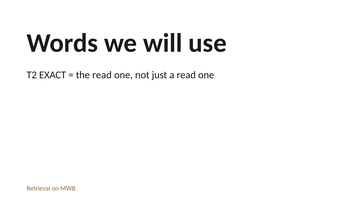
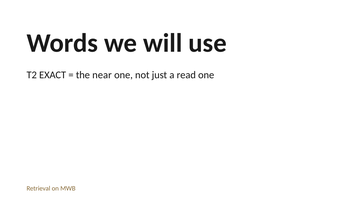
the read: read -> near (102, 75)
